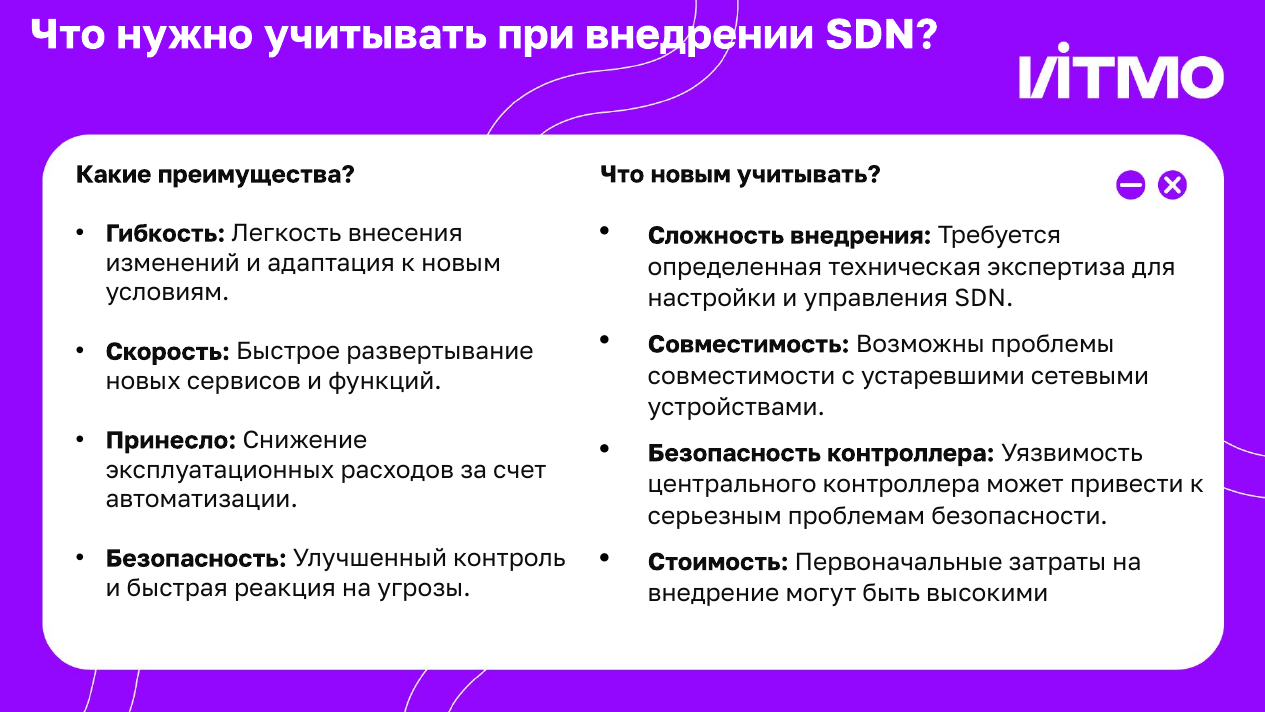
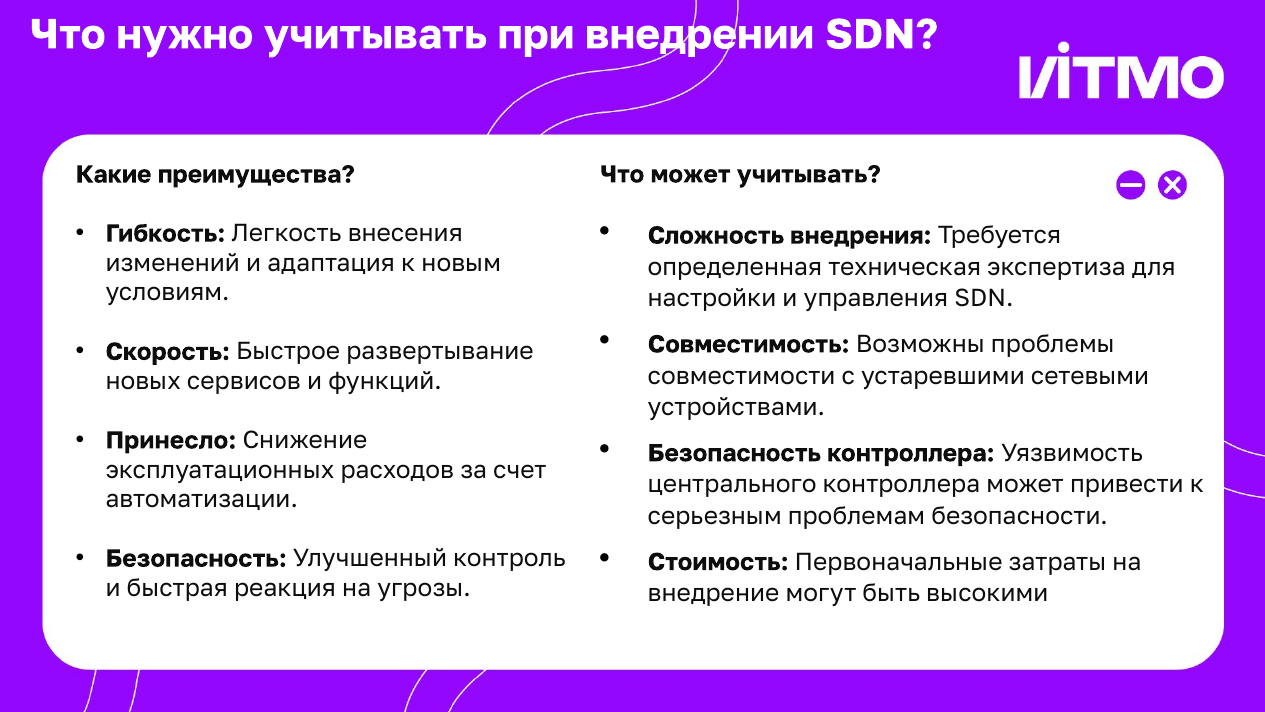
Что новым: новым -> может (691, 174)
